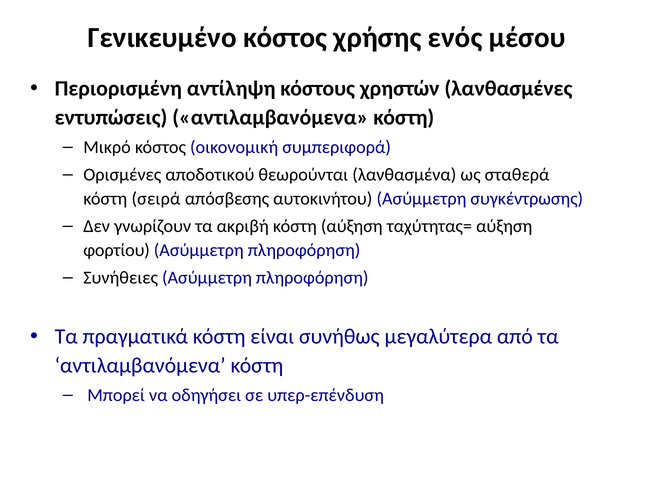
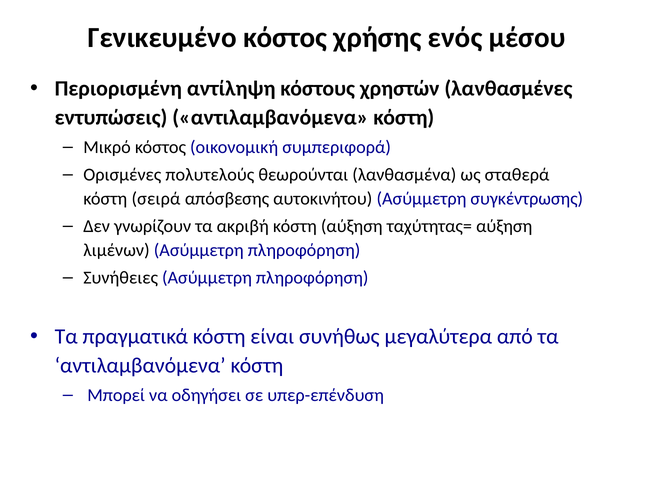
αποδοτικού: αποδοτικού -> πολυτελούς (210, 174)
φορτίου: φορτίου -> λιμένων (116, 250)
